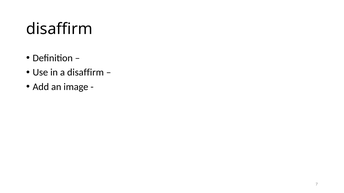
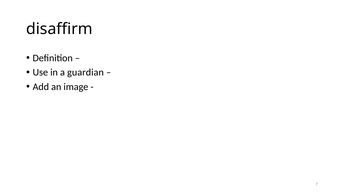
a disaffirm: disaffirm -> guardian (85, 73)
